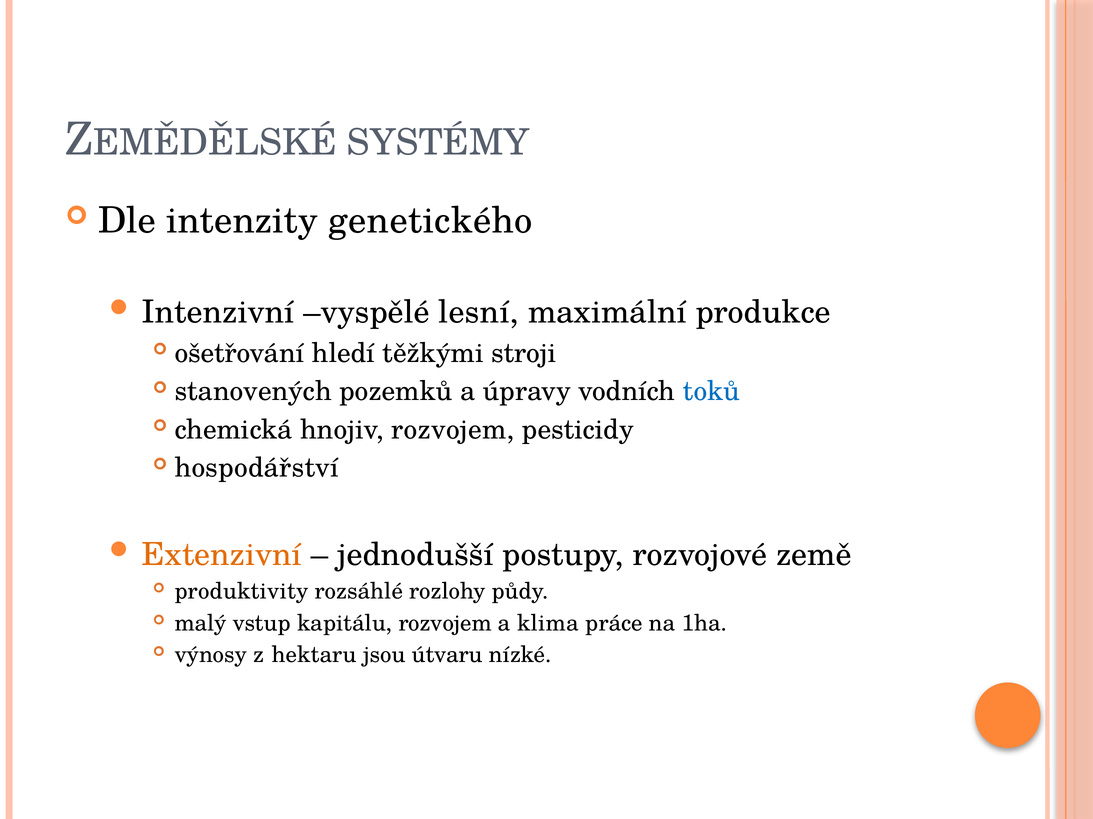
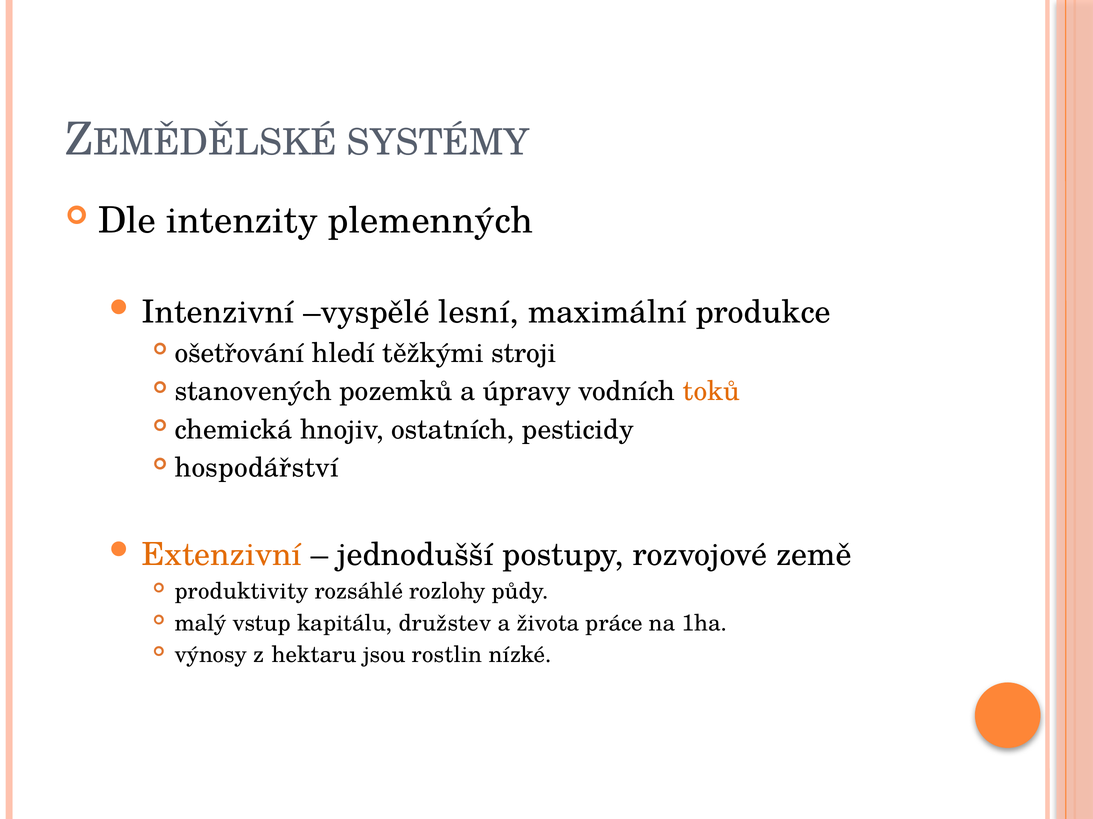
genetického: genetického -> plemenných (430, 221)
toků colour: blue -> orange (711, 392)
hnojiv rozvojem: rozvojem -> ostatních (453, 430)
kapitálu rozvojem: rozvojem -> družstev (445, 624)
klima: klima -> života (548, 624)
útvaru: útvaru -> rostlin (447, 655)
